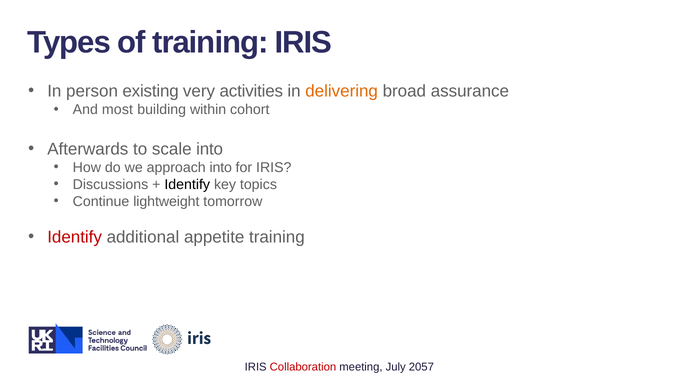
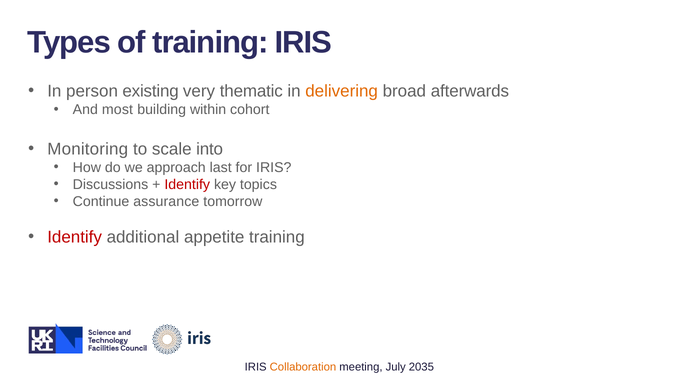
activities: activities -> thematic (251, 91)
assurance: assurance -> afterwards (470, 91)
Afterwards: Afterwards -> Monitoring (88, 149)
approach into: into -> last (221, 167)
Identify colour: black -> red (187, 184)
lightweight: lightweight -> assurance (166, 201)
Collaboration colour: red -> orange (303, 367)
2057: 2057 -> 2035 (421, 367)
